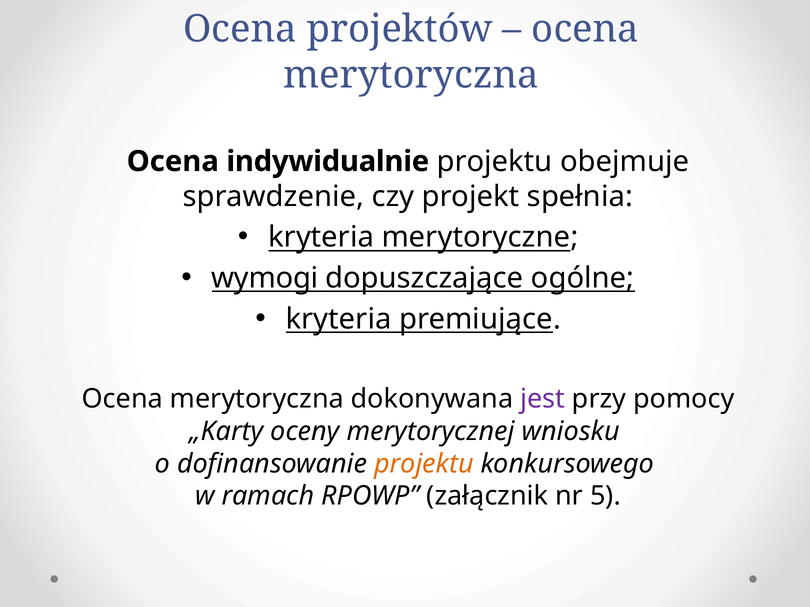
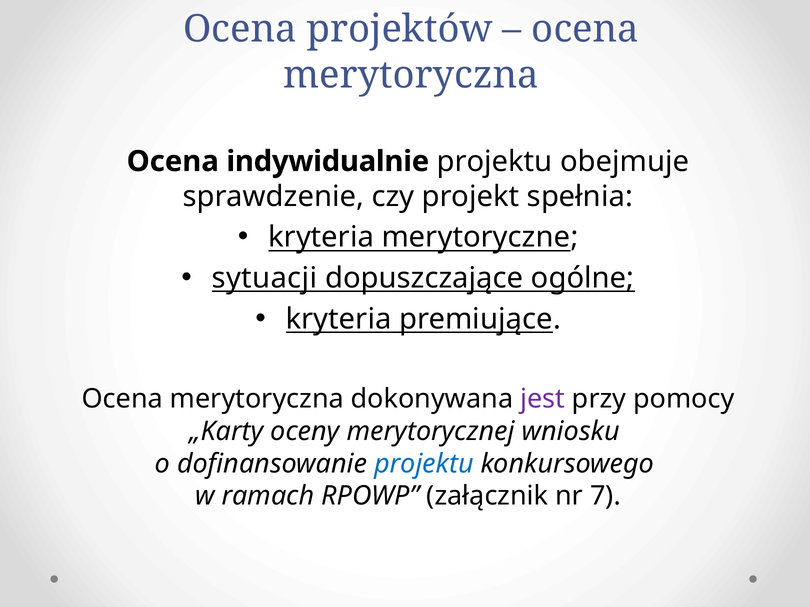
wymogi: wymogi -> sytuacji (265, 278)
projektu colour: orange -> blue (424, 464)
5: 5 -> 7 (605, 496)
